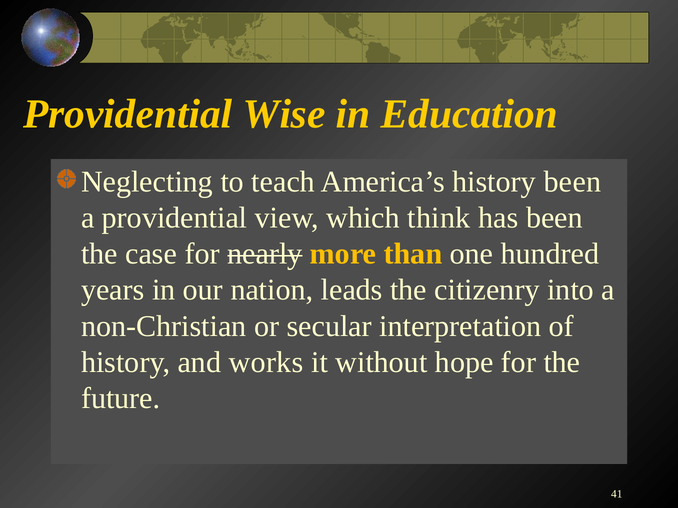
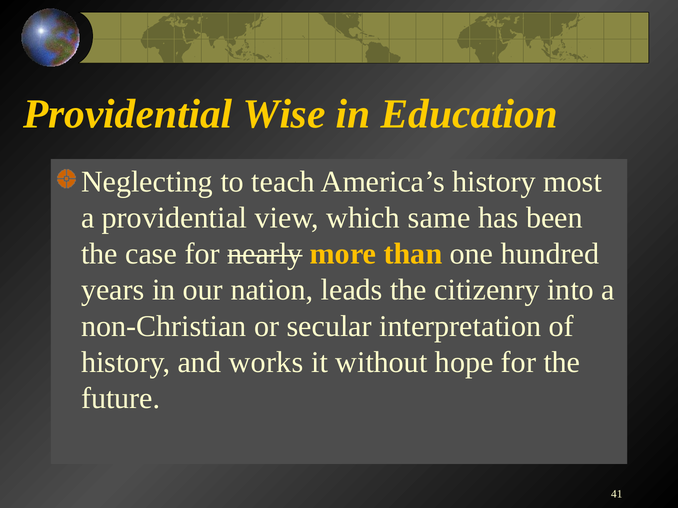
history been: been -> most (573, 182)
think: think -> same (439, 218)
